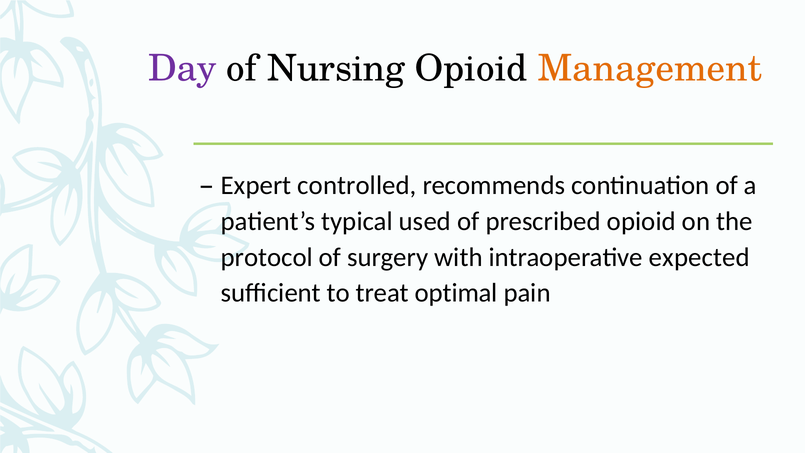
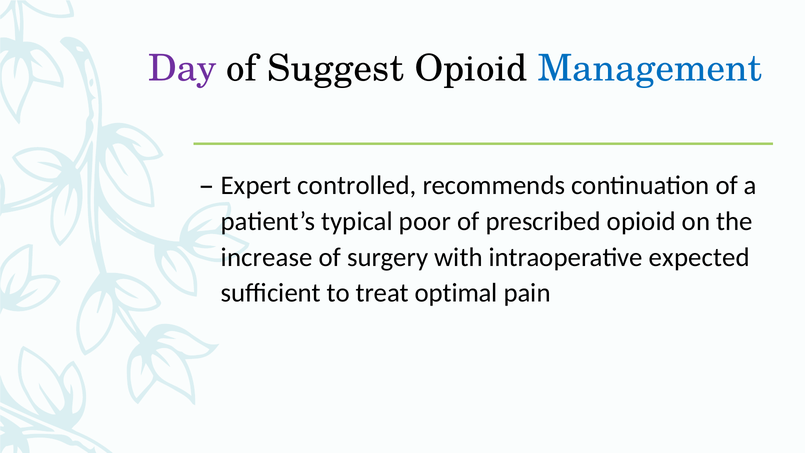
Nursing: Nursing -> Suggest (336, 69)
Management colour: orange -> blue (650, 69)
used: used -> poor (425, 221)
protocol: protocol -> increase (267, 257)
